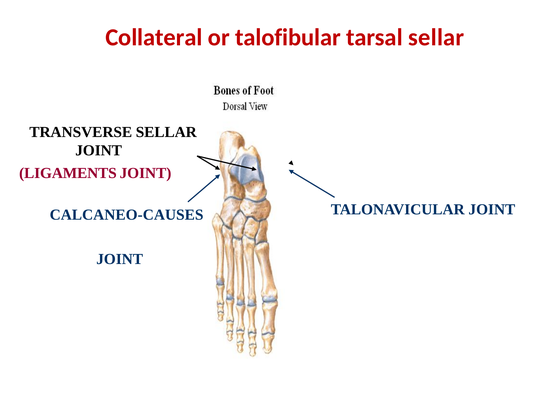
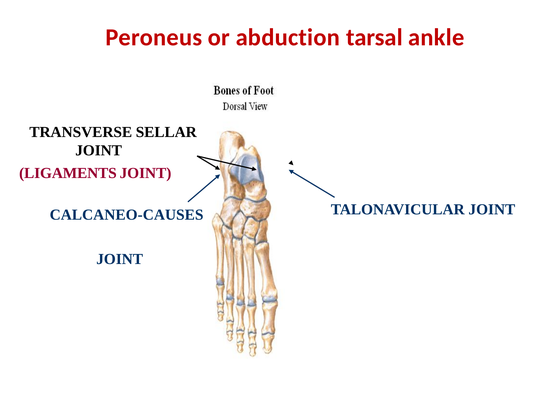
Collateral: Collateral -> Peroneus (154, 37)
talofibular: talofibular -> abduction (288, 37)
tarsal sellar: sellar -> ankle (436, 37)
